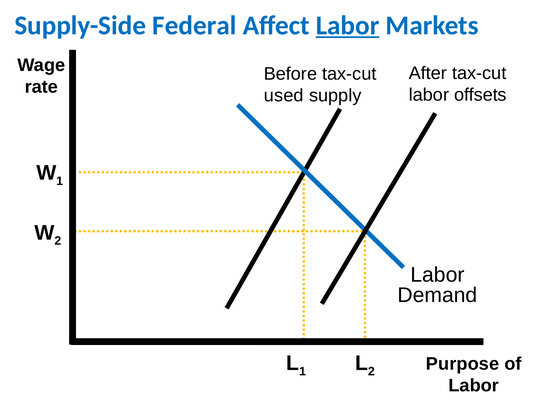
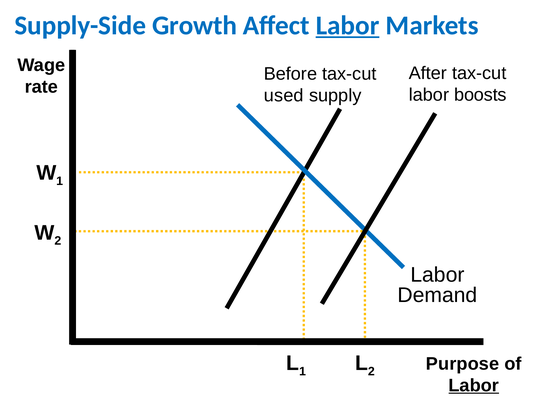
Federal: Federal -> Growth (195, 25)
offsets: offsets -> boosts (480, 95)
Labor underline: none -> present (474, 385)
